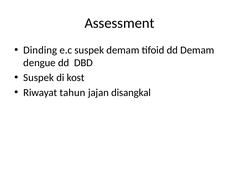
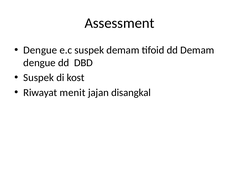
Dinding: Dinding -> Dengue (40, 50)
tahun: tahun -> menit (73, 93)
